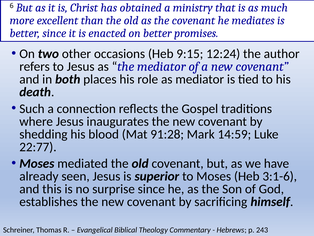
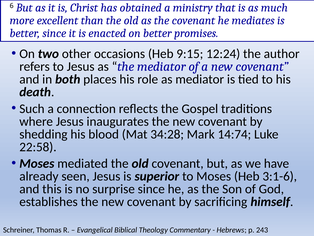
91:28: 91:28 -> 34:28 (167, 134)
14:59: 14:59 -> 14:74 (234, 134)
22:77: 22:77 -> 22:58 (38, 147)
